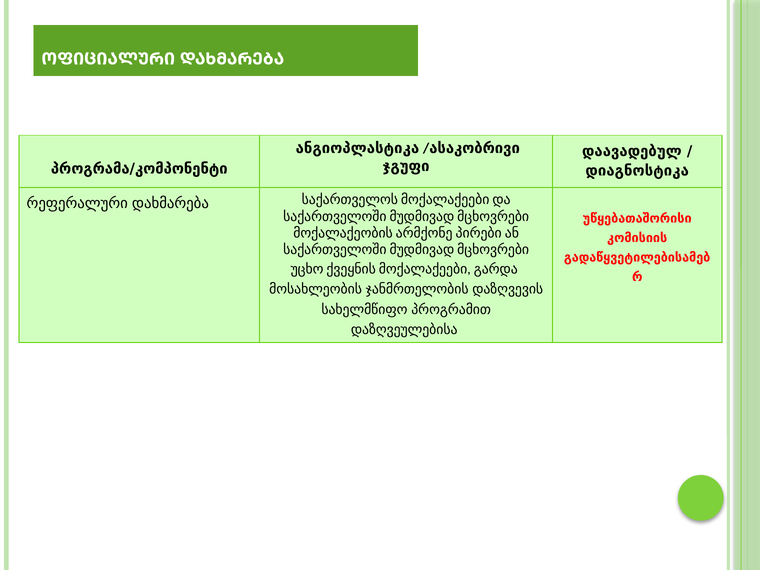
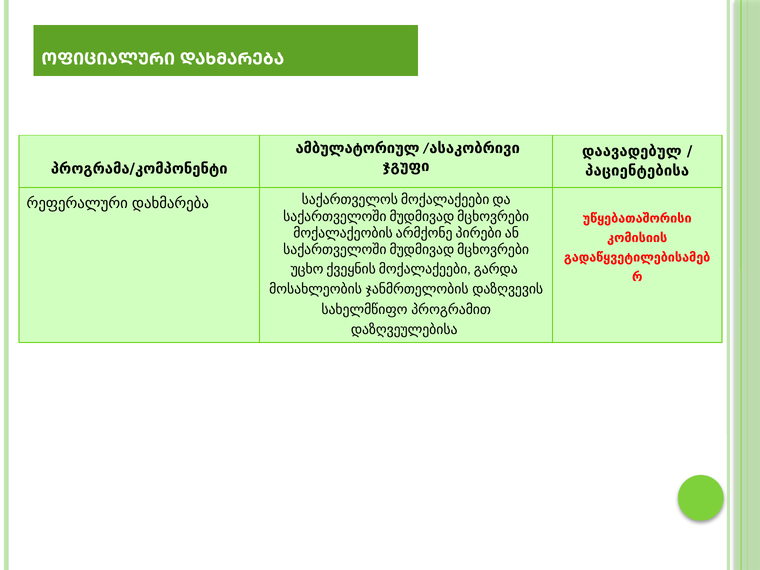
ანგიოპლასტიკა: ანგიოპლასტიკა -> ამბულატორიულ (358, 148)
დიაგნოსტიკა: დიაგნოსტიკა -> პაციენტებისა (637, 171)
